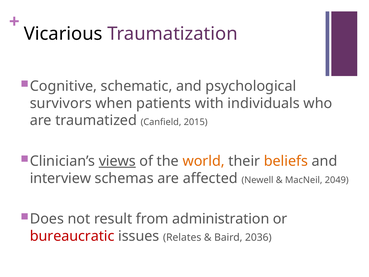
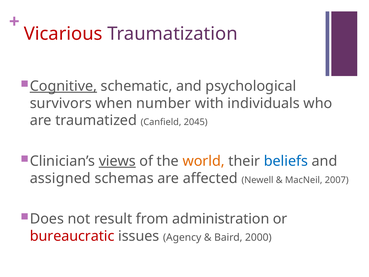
Vicarious colour: black -> red (63, 34)
Cognitive underline: none -> present (63, 86)
patients: patients -> number (164, 103)
2015: 2015 -> 2045 (196, 122)
beliefs colour: orange -> blue (286, 161)
interview: interview -> assigned (60, 178)
2049: 2049 -> 2007 (337, 180)
Relates: Relates -> Agency (182, 237)
2036: 2036 -> 2000 (258, 237)
